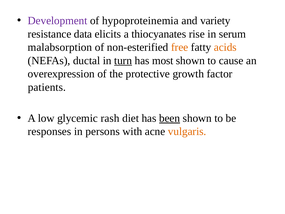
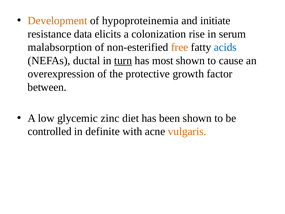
Development colour: purple -> orange (58, 21)
variety: variety -> initiate (215, 21)
thiocyanates: thiocyanates -> colonization (159, 34)
acids colour: orange -> blue (225, 47)
patients: patients -> between (47, 87)
rash: rash -> zinc (110, 118)
been underline: present -> none (170, 118)
responses: responses -> controlled (50, 131)
persons: persons -> definite (103, 131)
